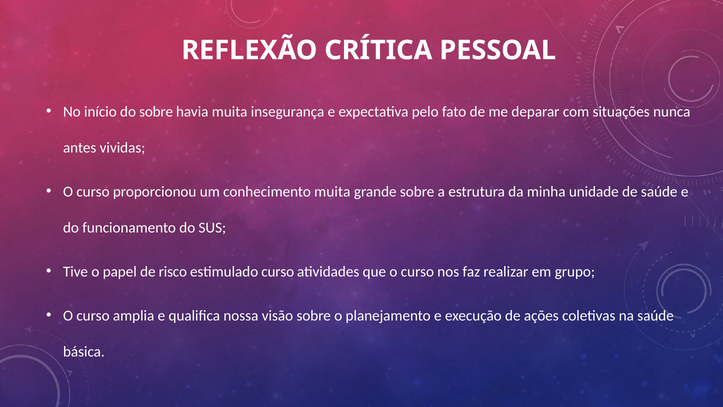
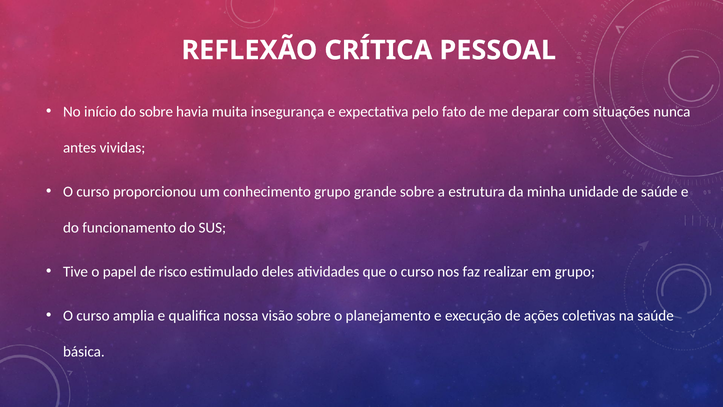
conhecimento muita: muita -> grupo (332, 192)
estimulado curso: curso -> deles (278, 272)
